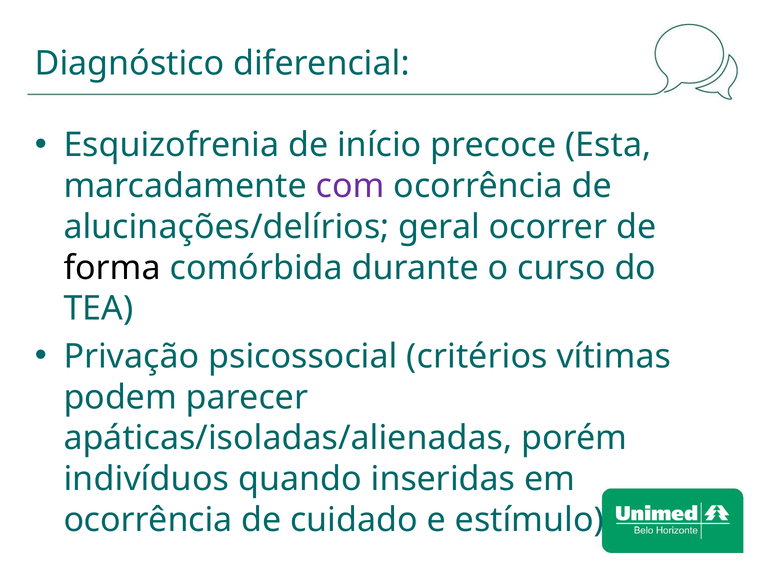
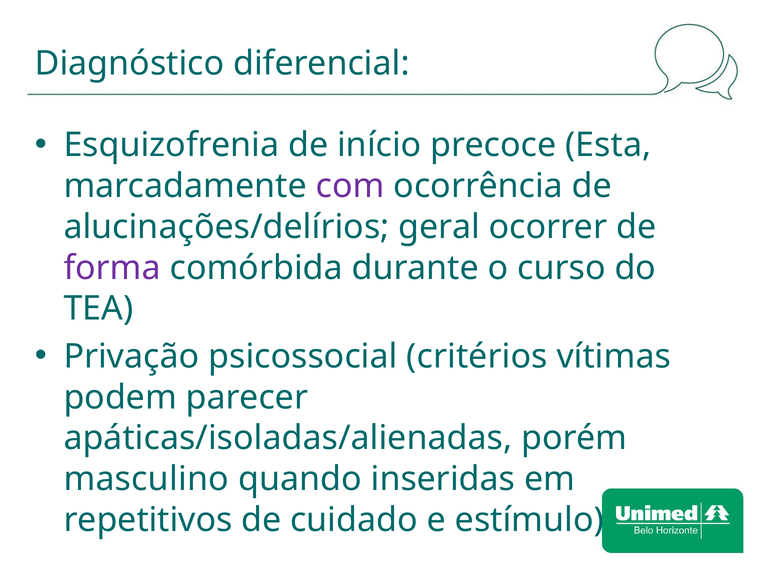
forma colour: black -> purple (112, 268)
indivíduos: indivíduos -> masculino (146, 479)
ocorrência: ocorrência -> repetitivos (148, 520)
